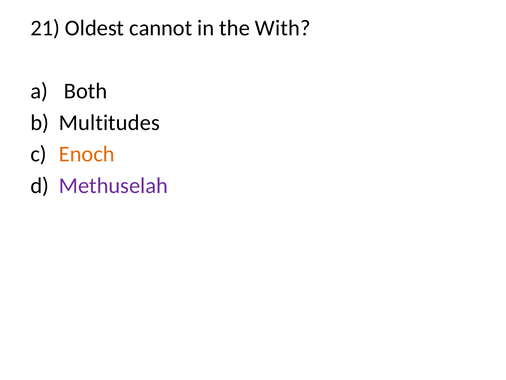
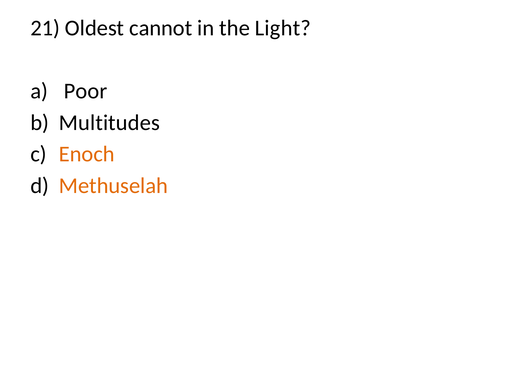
With: With -> Light (283, 28)
Both: Both -> Poor (86, 91)
Methuselah colour: purple -> orange (113, 186)
